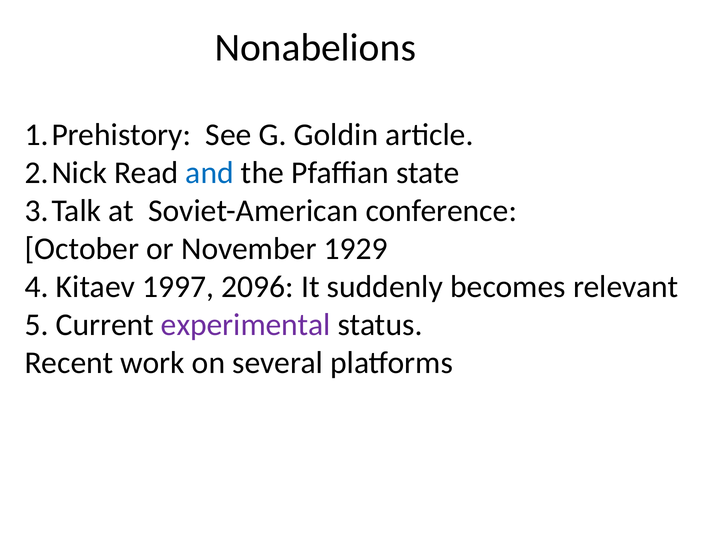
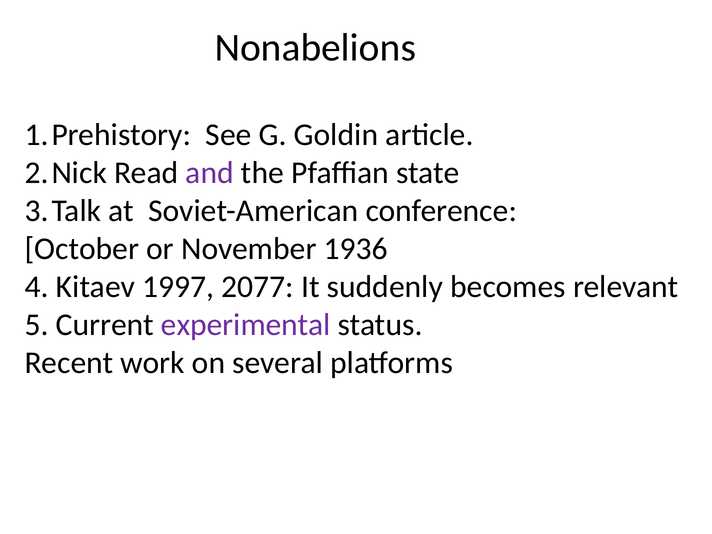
and colour: blue -> purple (210, 173)
1929: 1929 -> 1936 (356, 249)
2096: 2096 -> 2077 (258, 287)
